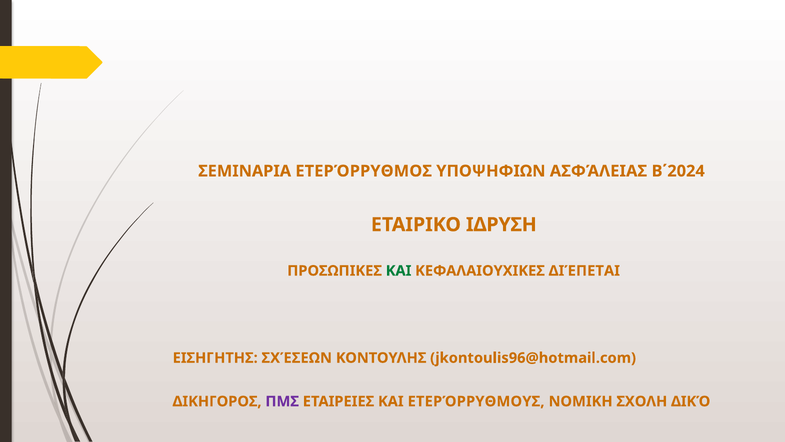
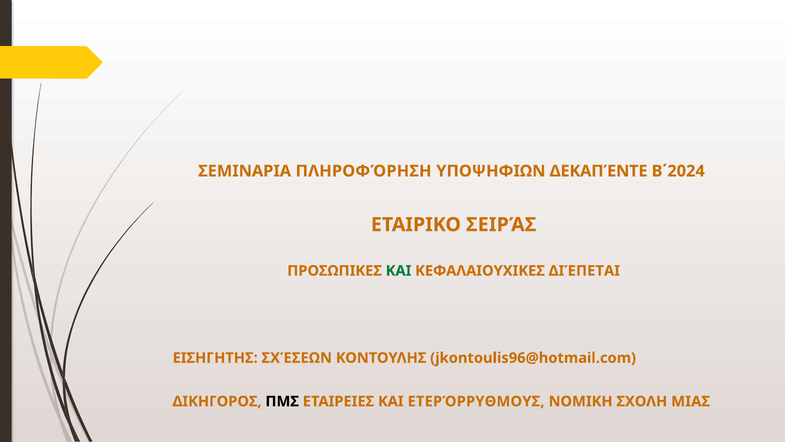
ΕΤΕΡΌΡΡΥΘΜΟΣ: ΕΤΕΡΌΡΡΥΘΜΟΣ -> ΠΛΗΡΟΦΌΡΗΣΗ (364, 171)
ΑΣΦΆΛΕΙΑΣ: ΑΣΦΆΛΕΙΑΣ -> ΔΕΚΑΠΈΝΤΕ (599, 171)
ΙΔΡΥΣΗ: ΙΔΡΥΣΗ -> ΣΕΙΡΆΣ (501, 224)
ΠΜΣ colour: purple -> black (282, 401)
ΔΙΚΌ: ΔΙΚΌ -> ΜΙΑΣ (691, 401)
